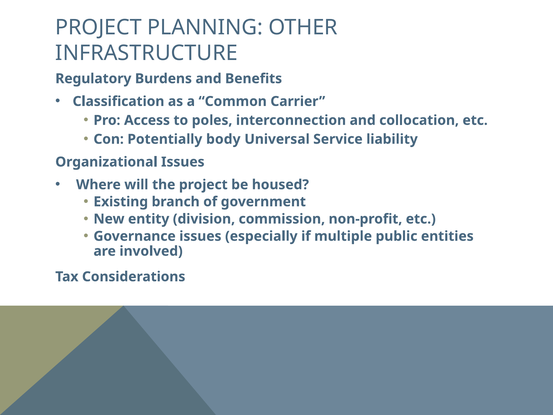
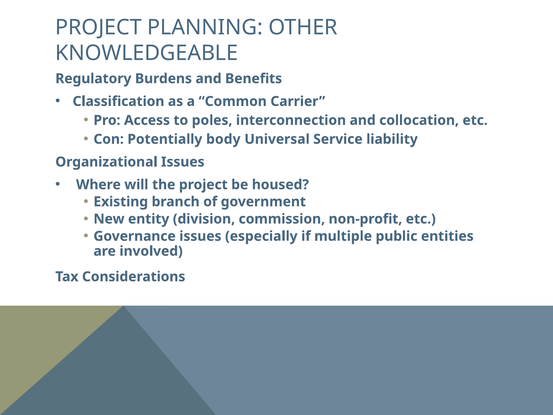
INFRASTRUCTURE: INFRASTRUCTURE -> KNOWLEDGEABLE (147, 53)
